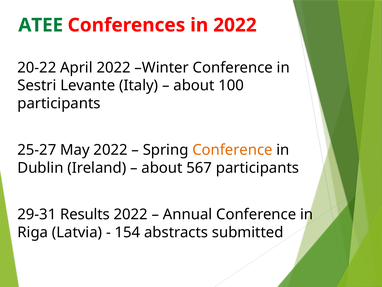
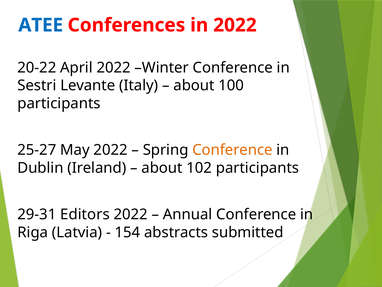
ATEE colour: green -> blue (41, 25)
567: 567 -> 102 (199, 168)
Results: Results -> Editors (85, 214)
